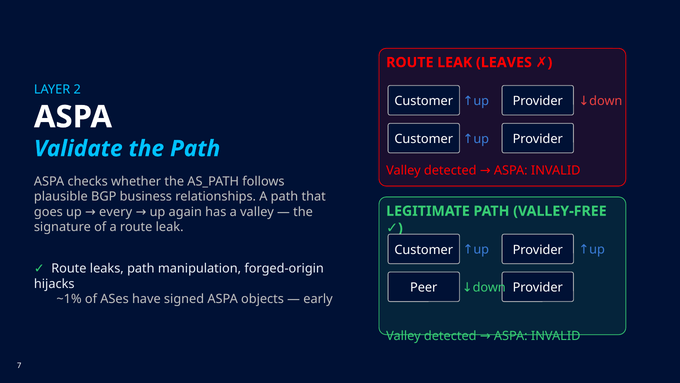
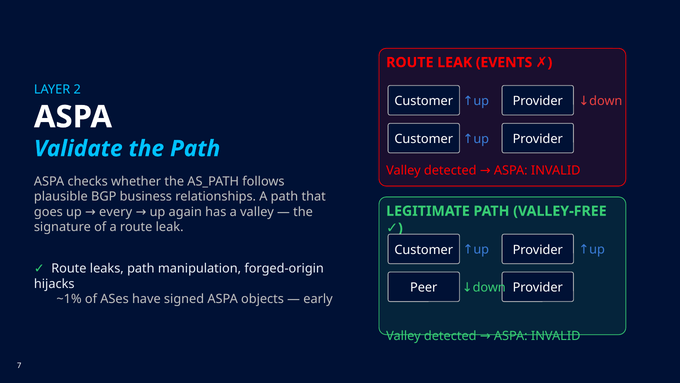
LEAVES: LEAVES -> EVENTS (504, 62)
